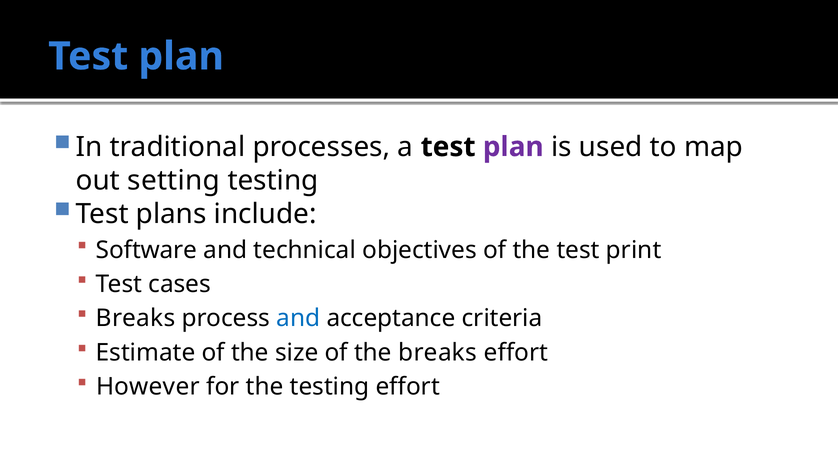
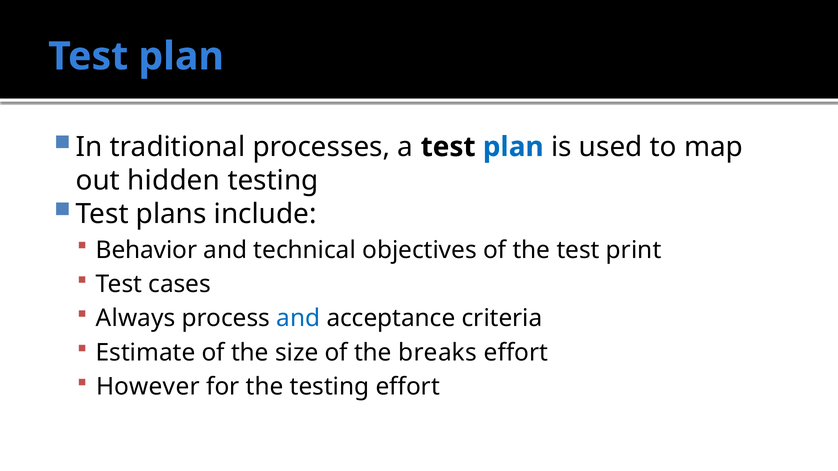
plan colour: purple -> blue (513, 147)
setting: setting -> hidden (174, 181)
Software: Software -> Behavior (147, 250)
Breaks: Breaks -> Always (136, 319)
